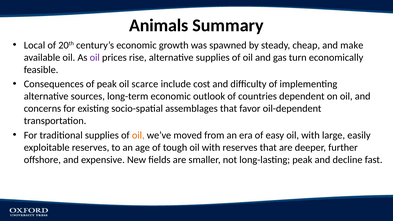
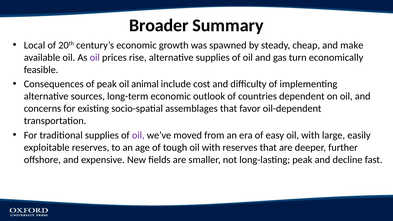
Animals: Animals -> Broader (159, 26)
scarce: scarce -> animal (145, 84)
oil colour: orange -> purple (138, 135)
